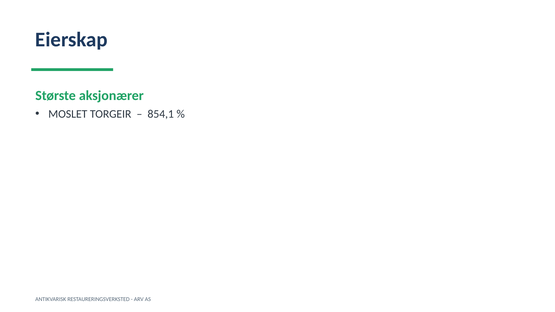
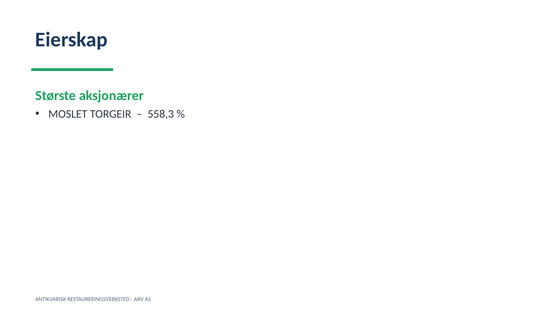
854,1: 854,1 -> 558,3 (161, 114)
